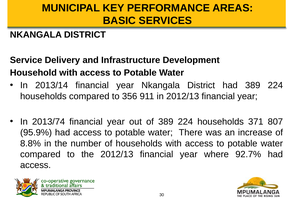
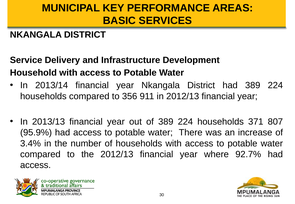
2013/74: 2013/74 -> 2013/13 (49, 122)
8.8%: 8.8% -> 3.4% (30, 144)
